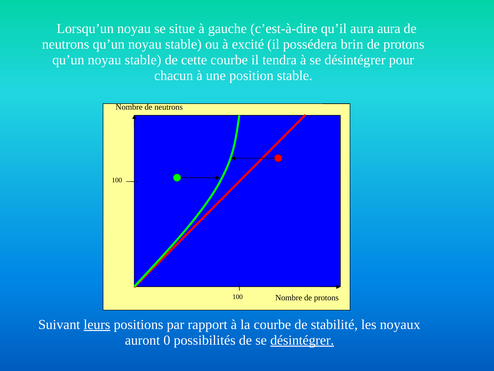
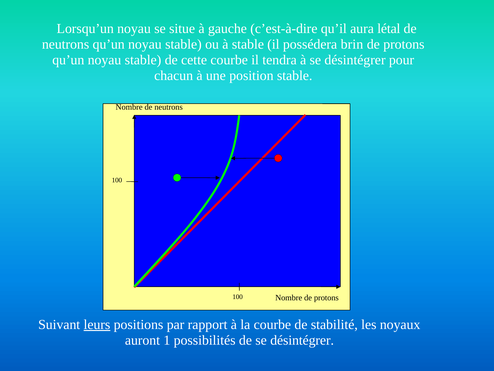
aura aura: aura -> létal (389, 29)
à excité: excité -> stable (248, 44)
0: 0 -> 1 (167, 340)
désintégrer underline: present -> none (302, 340)
